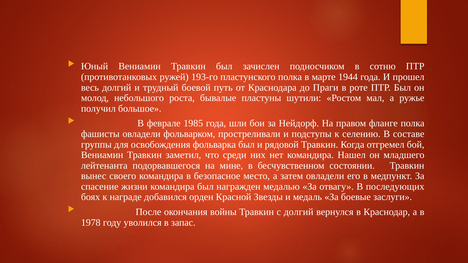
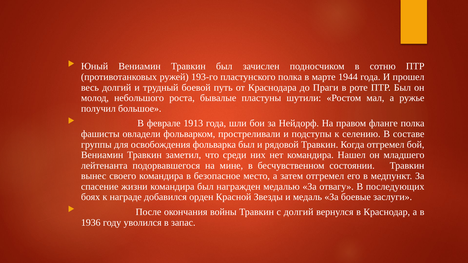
1985: 1985 -> 1913 (193, 124)
затем овладели: овладели -> отгремел (325, 176)
1978: 1978 -> 1936 (91, 223)
